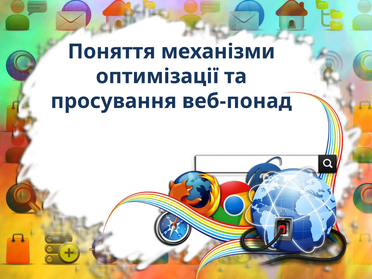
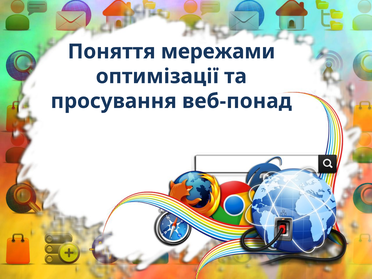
механізми: механізми -> мережами (218, 52)
